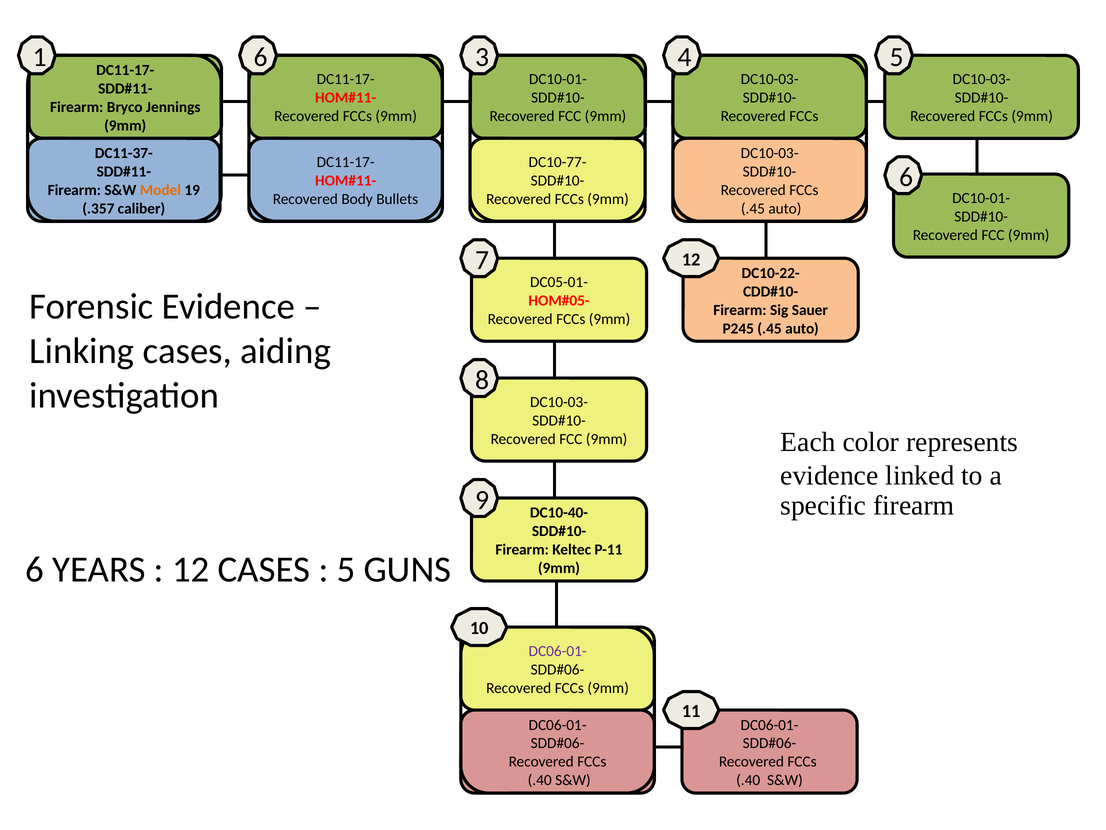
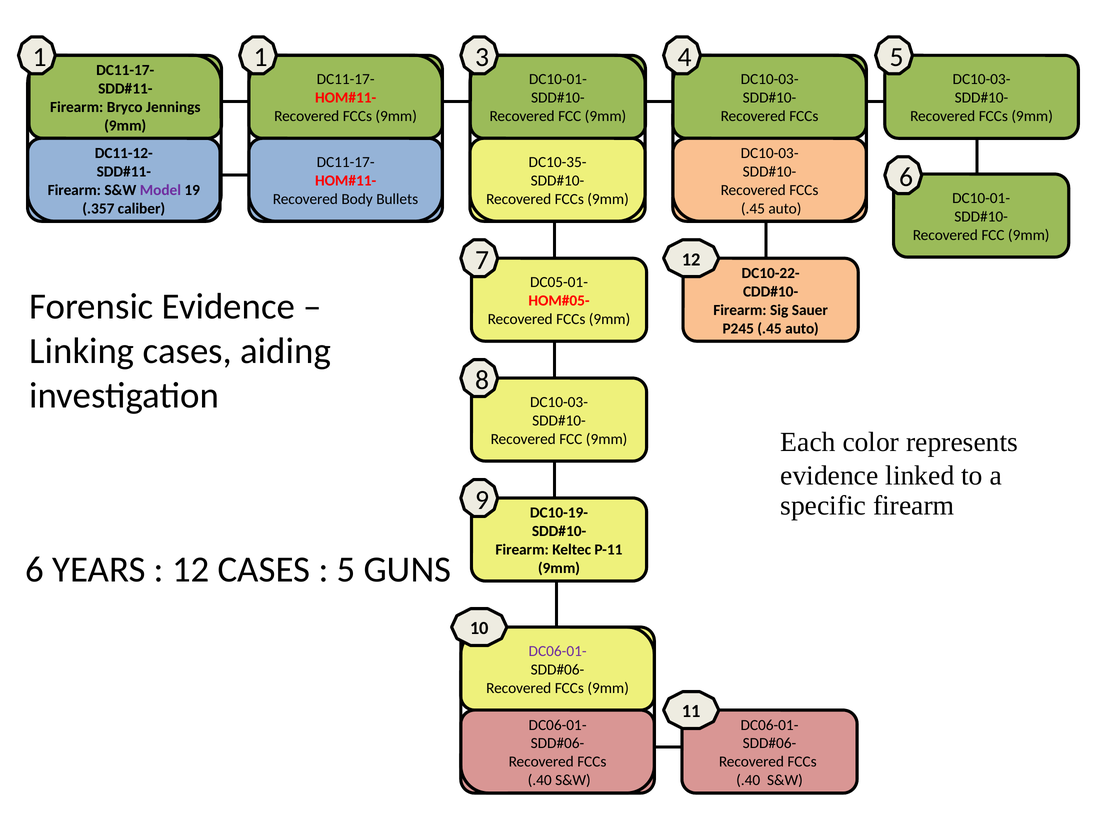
1 6: 6 -> 1 (261, 57)
DC11-37-: DC11-37- -> DC11-12- (124, 153)
DC10-77-: DC10-77- -> DC10-35- (558, 162)
Model colour: orange -> purple (160, 190)
DC10-40-: DC10-40- -> DC10-19- (559, 513)
